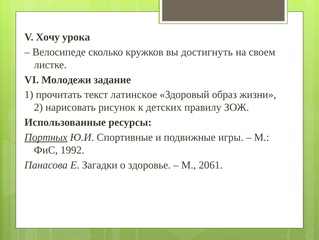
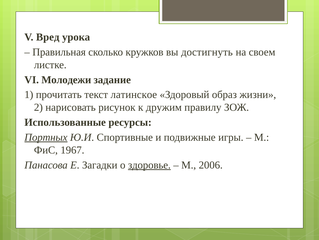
Хочу: Хочу -> Вред (48, 37)
Велосипеде: Велосипеде -> Правильная (59, 52)
детских: детских -> дружим (164, 107)
1992: 1992 -> 1967 (72, 150)
здоровье underline: none -> present (149, 165)
2061: 2061 -> 2006 (211, 165)
